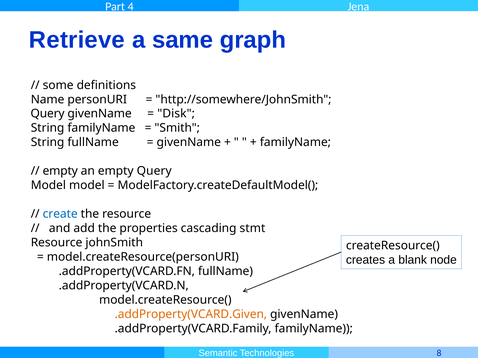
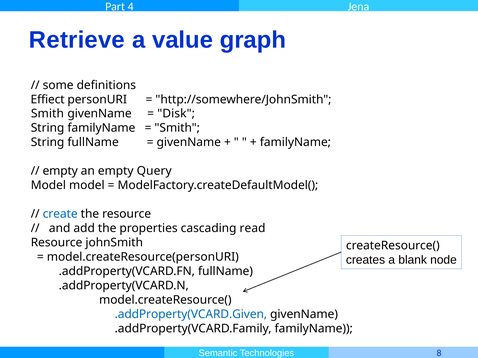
same: same -> value (183, 40)
Name: Name -> Effiect (48, 100)
Query: Query -> Smith (47, 114)
stmt: stmt -> read (252, 229)
.addProperty(VCARD.Given colour: orange -> blue (191, 315)
